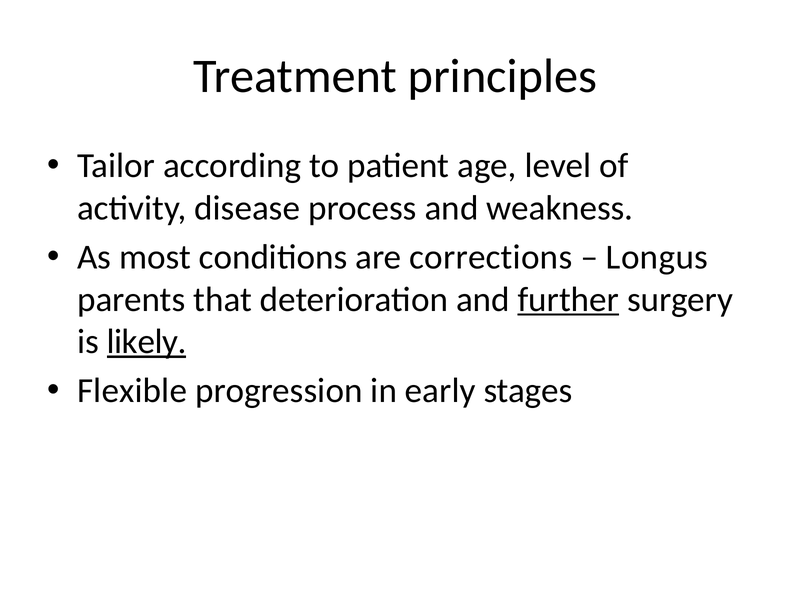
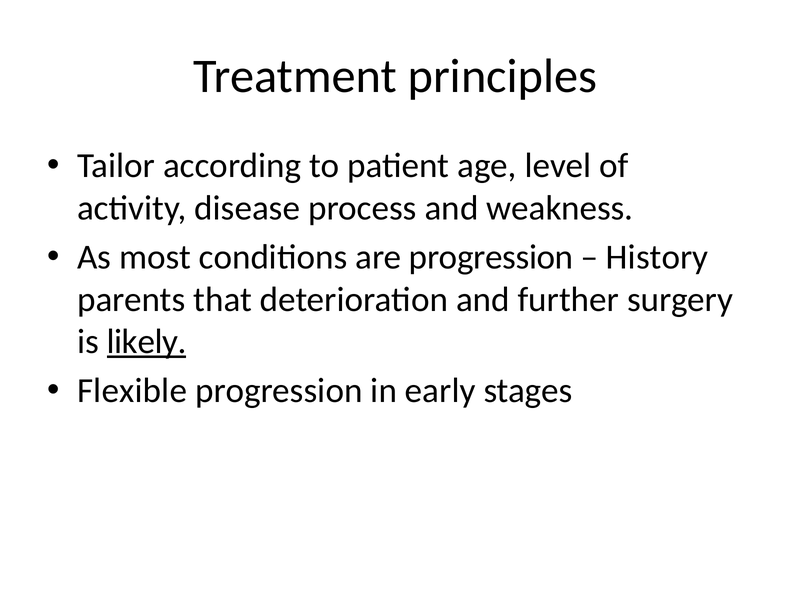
are corrections: corrections -> progression (491, 257)
Longus: Longus -> History (657, 257)
further underline: present -> none (568, 300)
